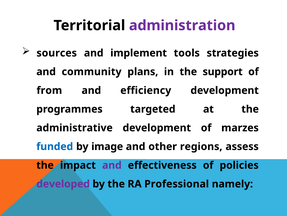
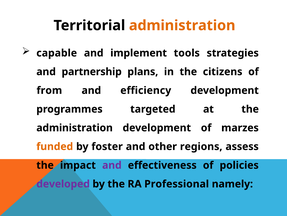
administration colour: purple -> orange (182, 25)
sources: sources -> capable (57, 53)
community: community -> partnership (92, 72)
support: support -> citizens (223, 72)
administrative: administrative -> administration (75, 127)
funded colour: blue -> orange (55, 146)
image: image -> foster (107, 146)
